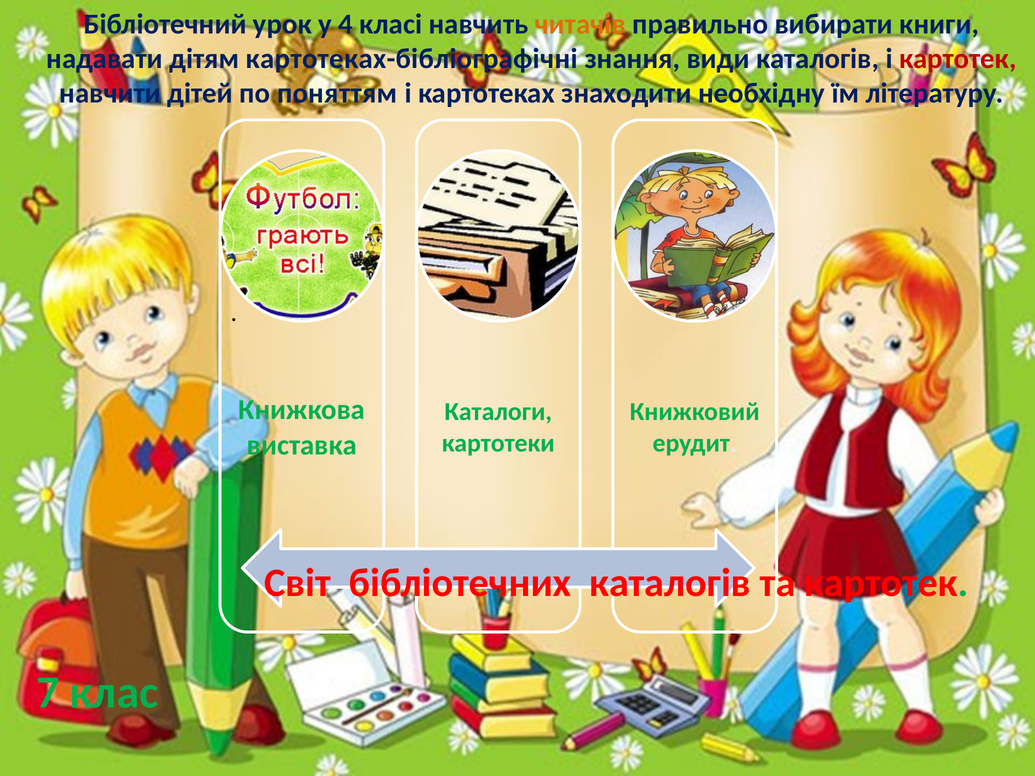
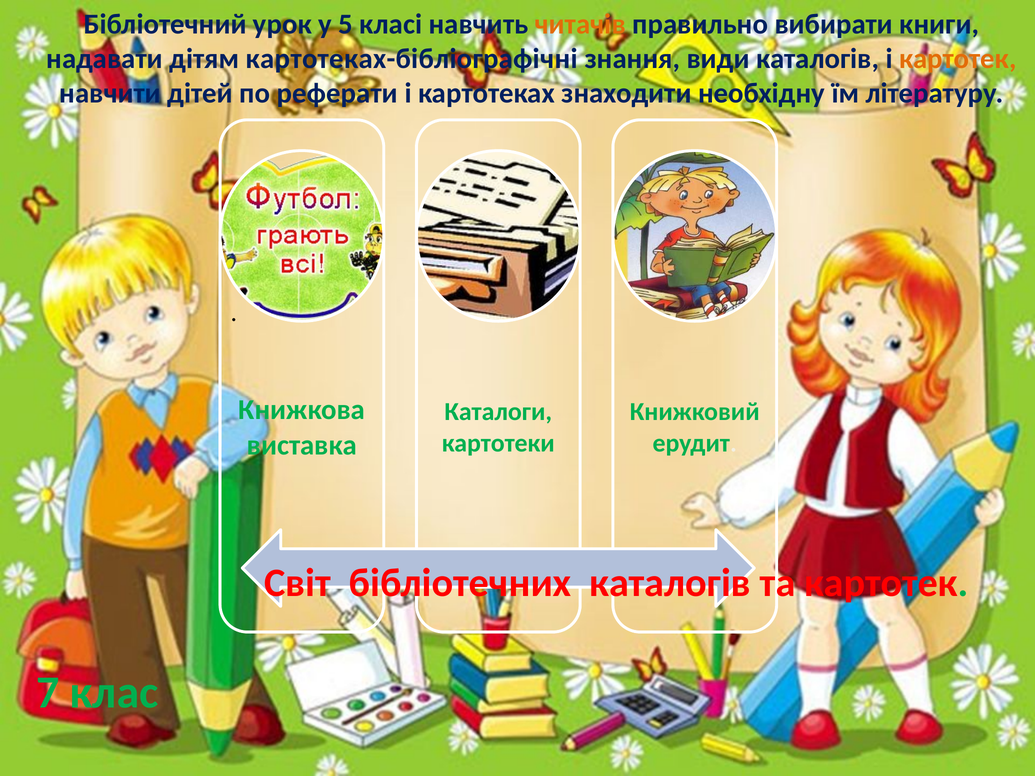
4: 4 -> 5 (346, 24)
картотек colour: red -> orange (958, 59)
поняттям: поняттям -> реферати (337, 93)
